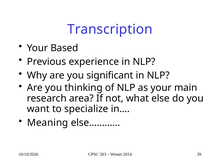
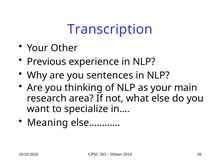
Based: Based -> Other (64, 48)
significant: significant -> sentences (110, 75)
